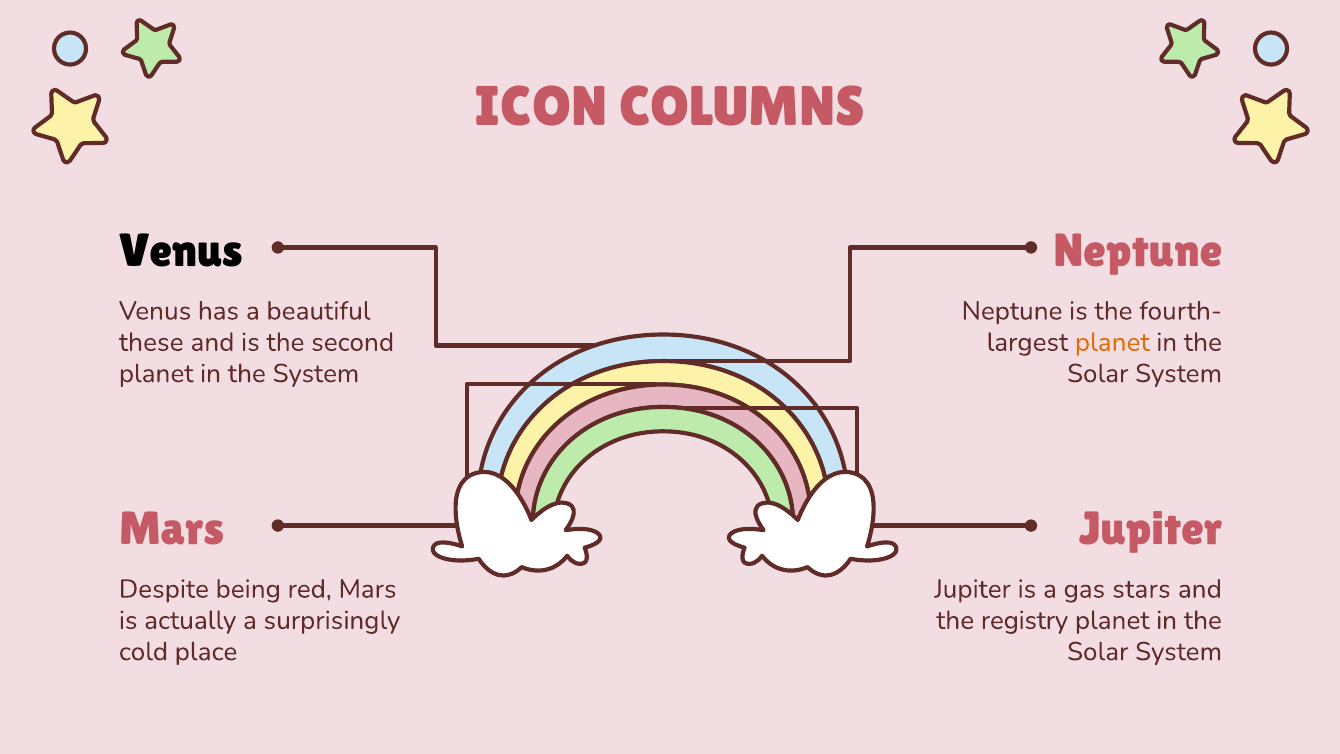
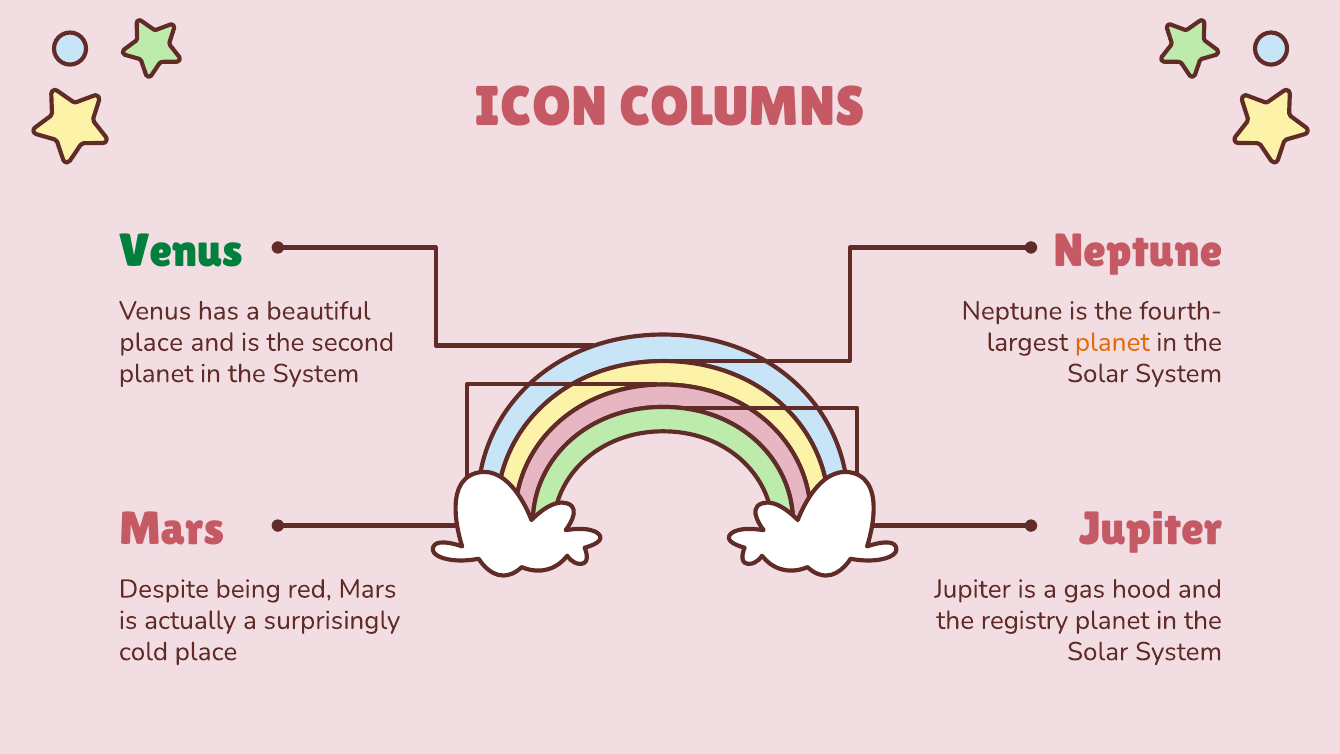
Venus colour: black -> green (181, 251)
these: these -> place (151, 342)
stars: stars -> hood (1142, 589)
